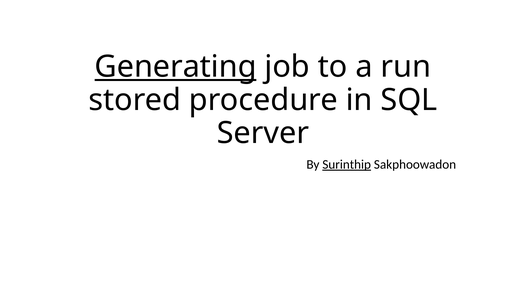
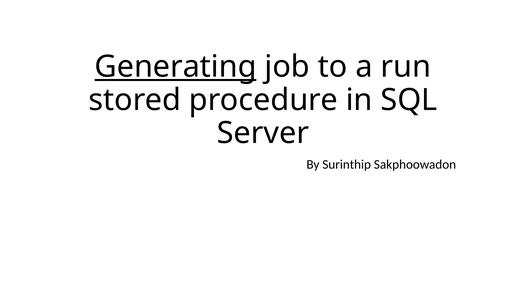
Surinthip underline: present -> none (347, 164)
